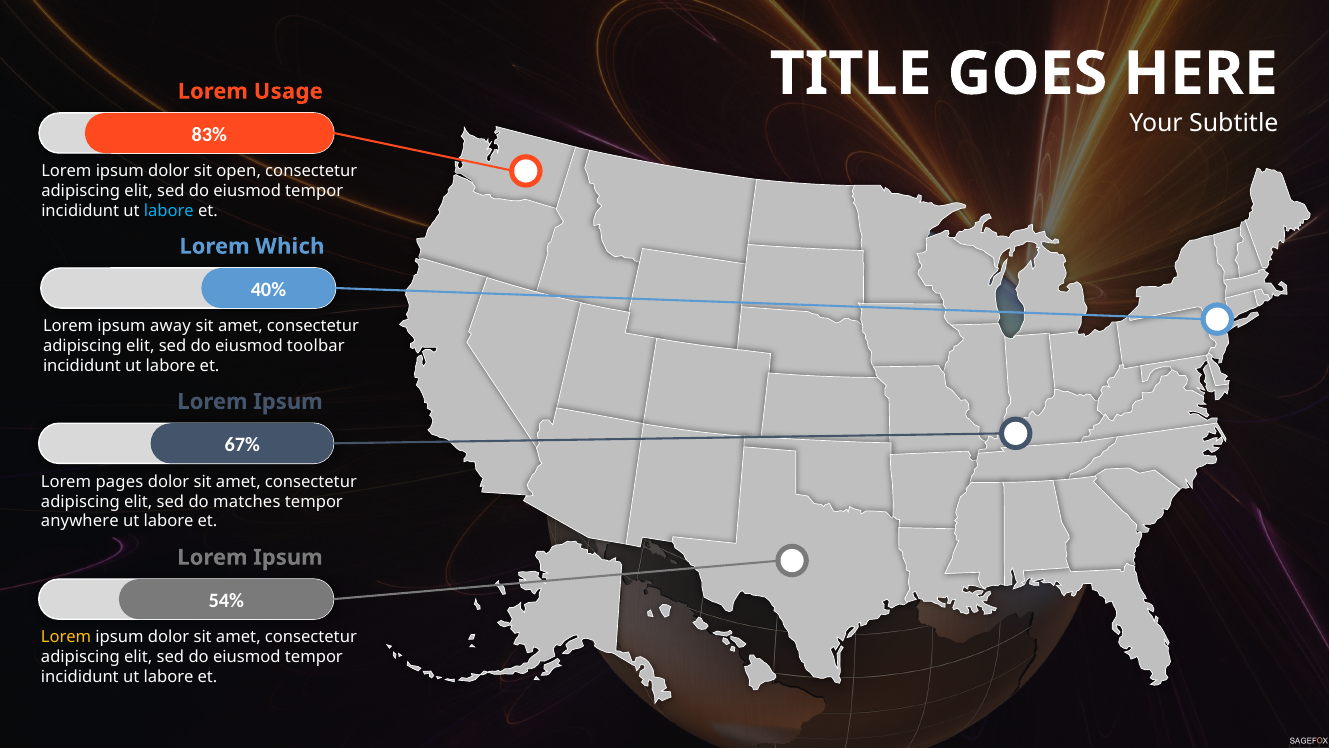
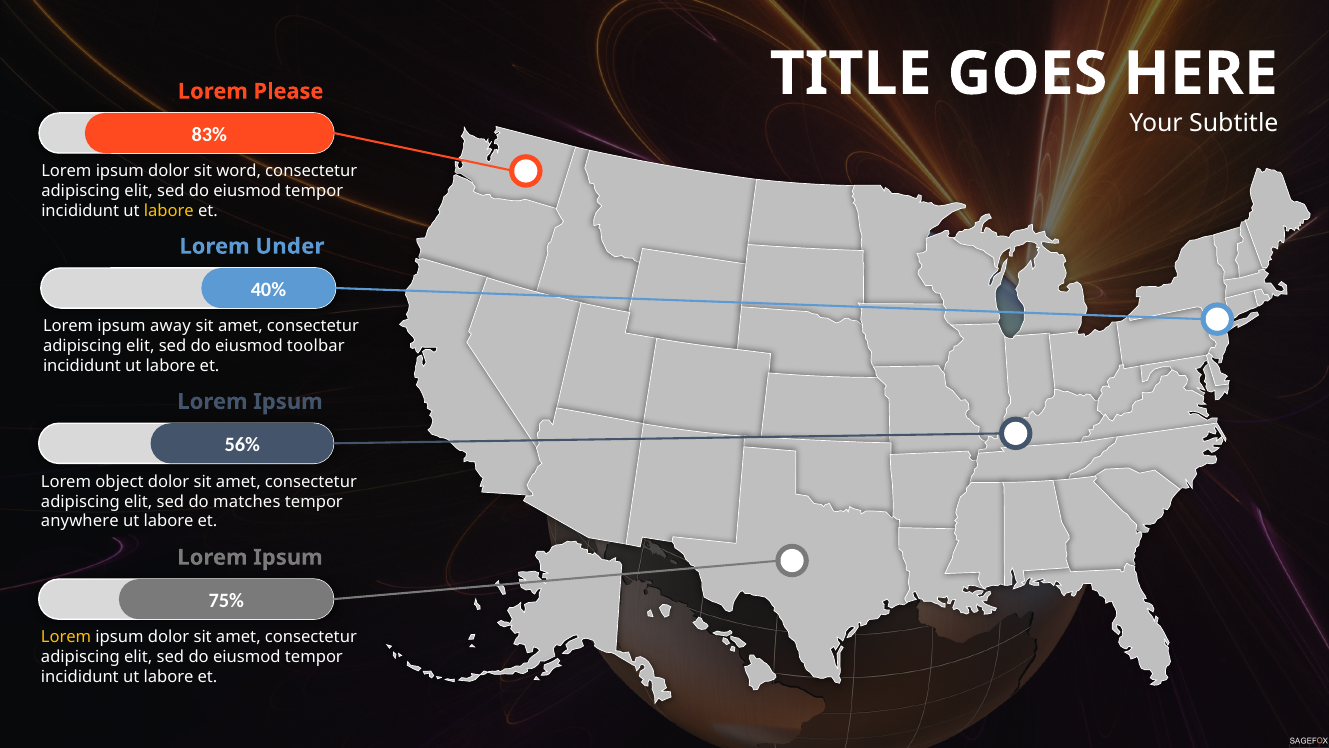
Usage: Usage -> Please (288, 91)
open: open -> word (239, 171)
labore colour: light blue -> yellow (169, 211)
Which: Which -> Under (290, 246)
67%: 67% -> 56% (242, 444)
pages: pages -> object (119, 481)
54%: 54% -> 75% (226, 600)
